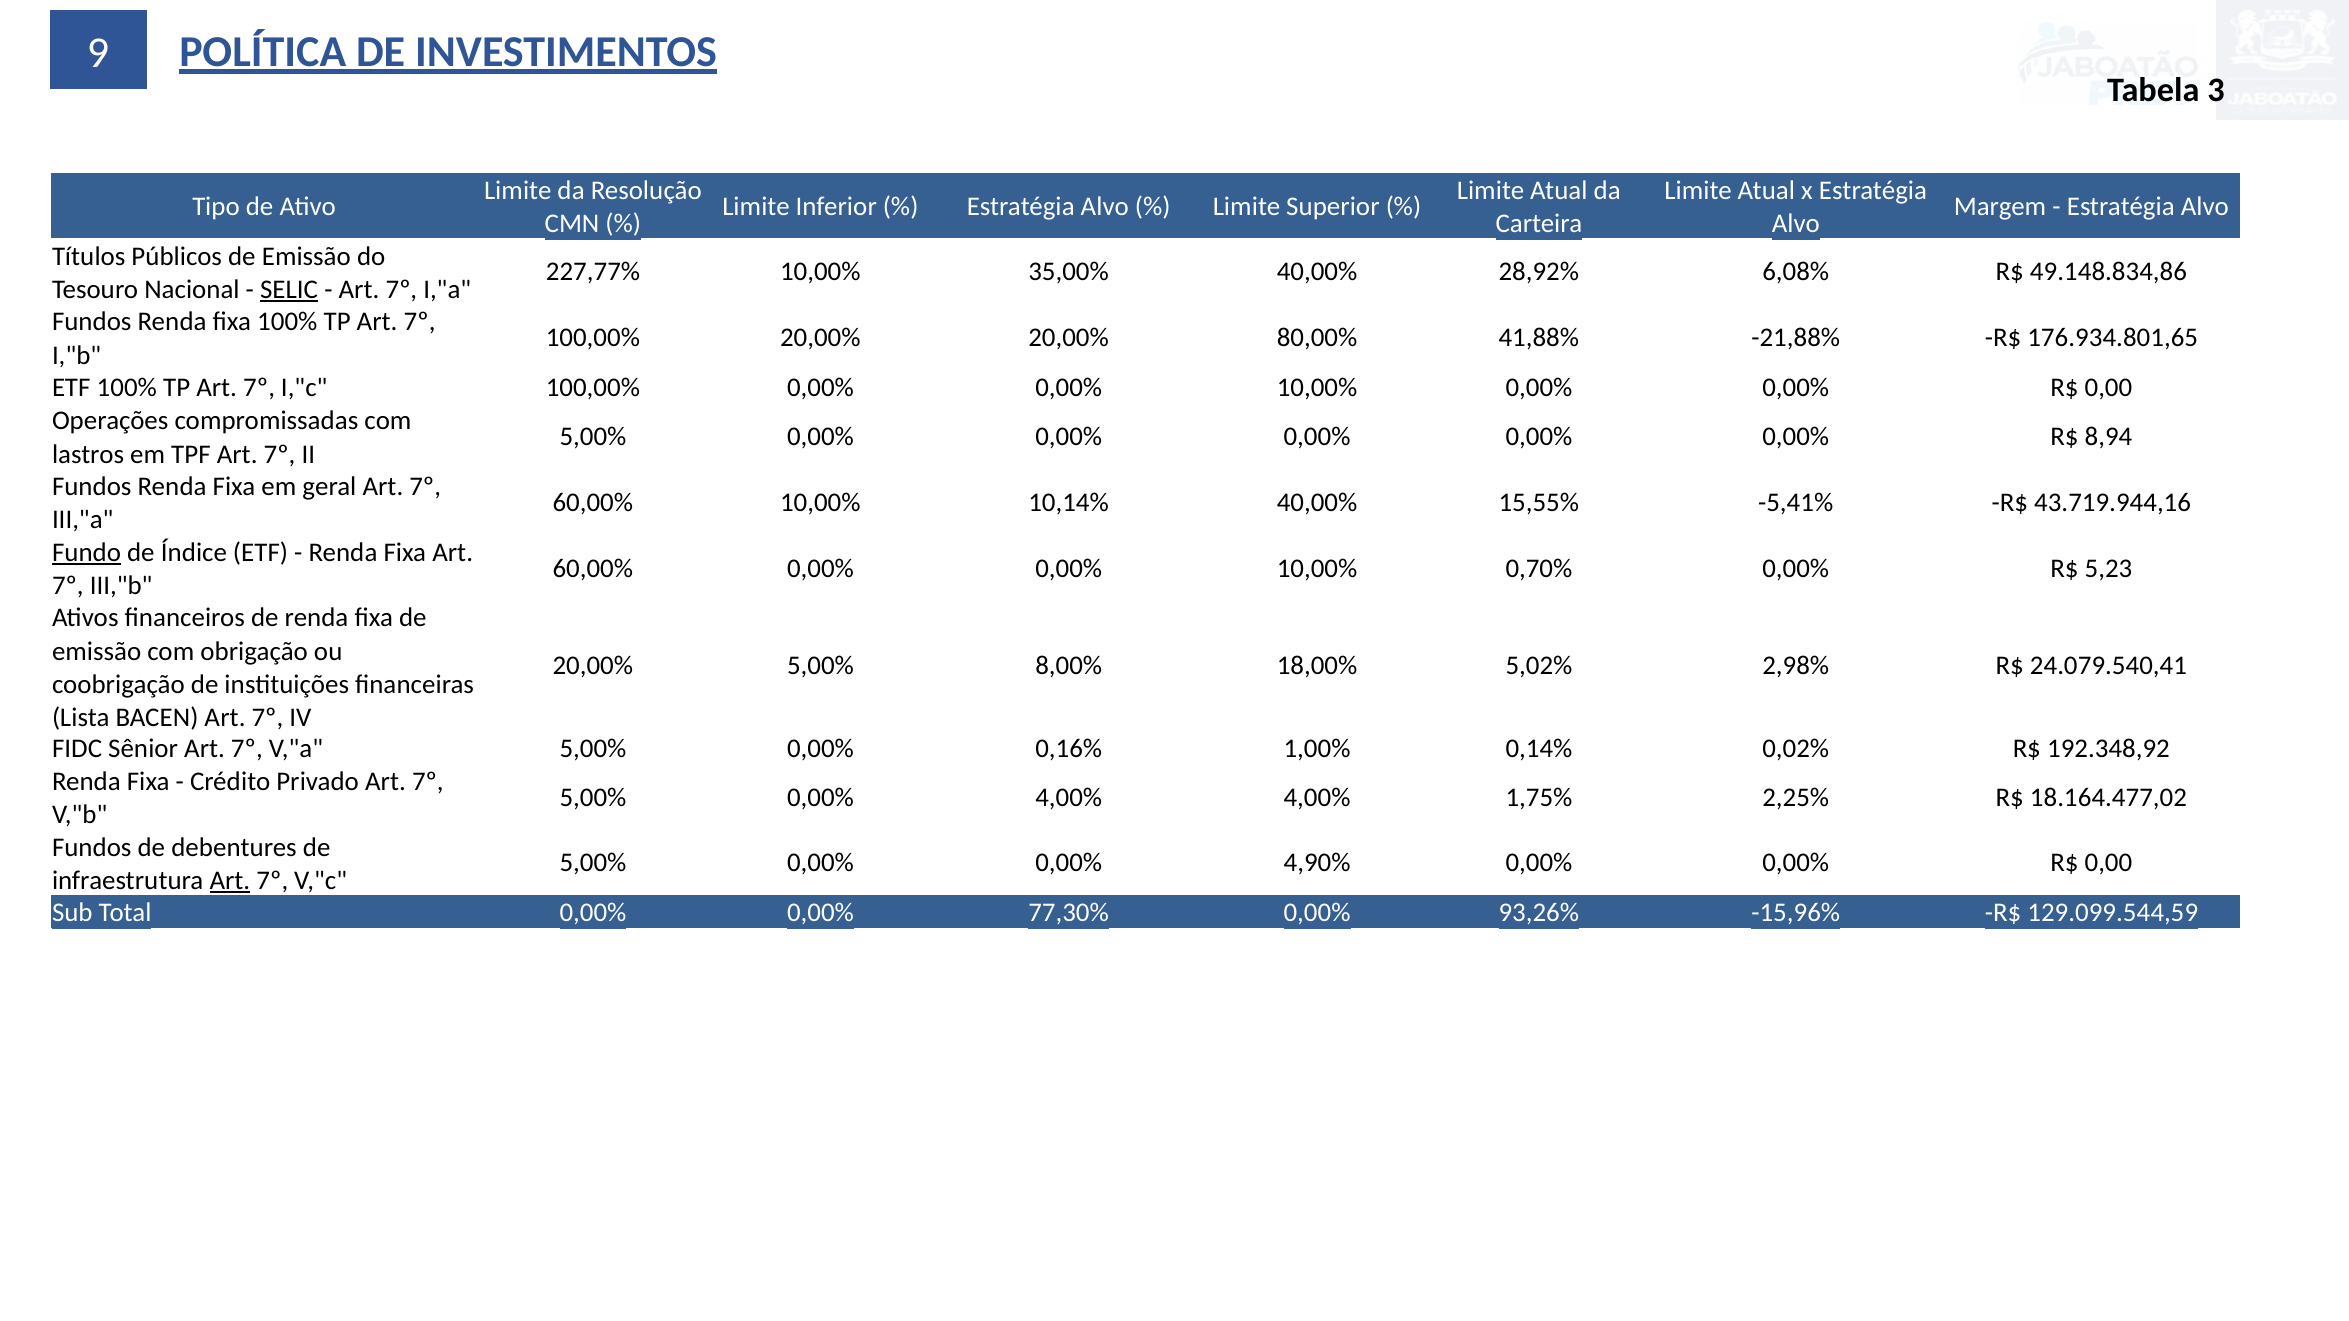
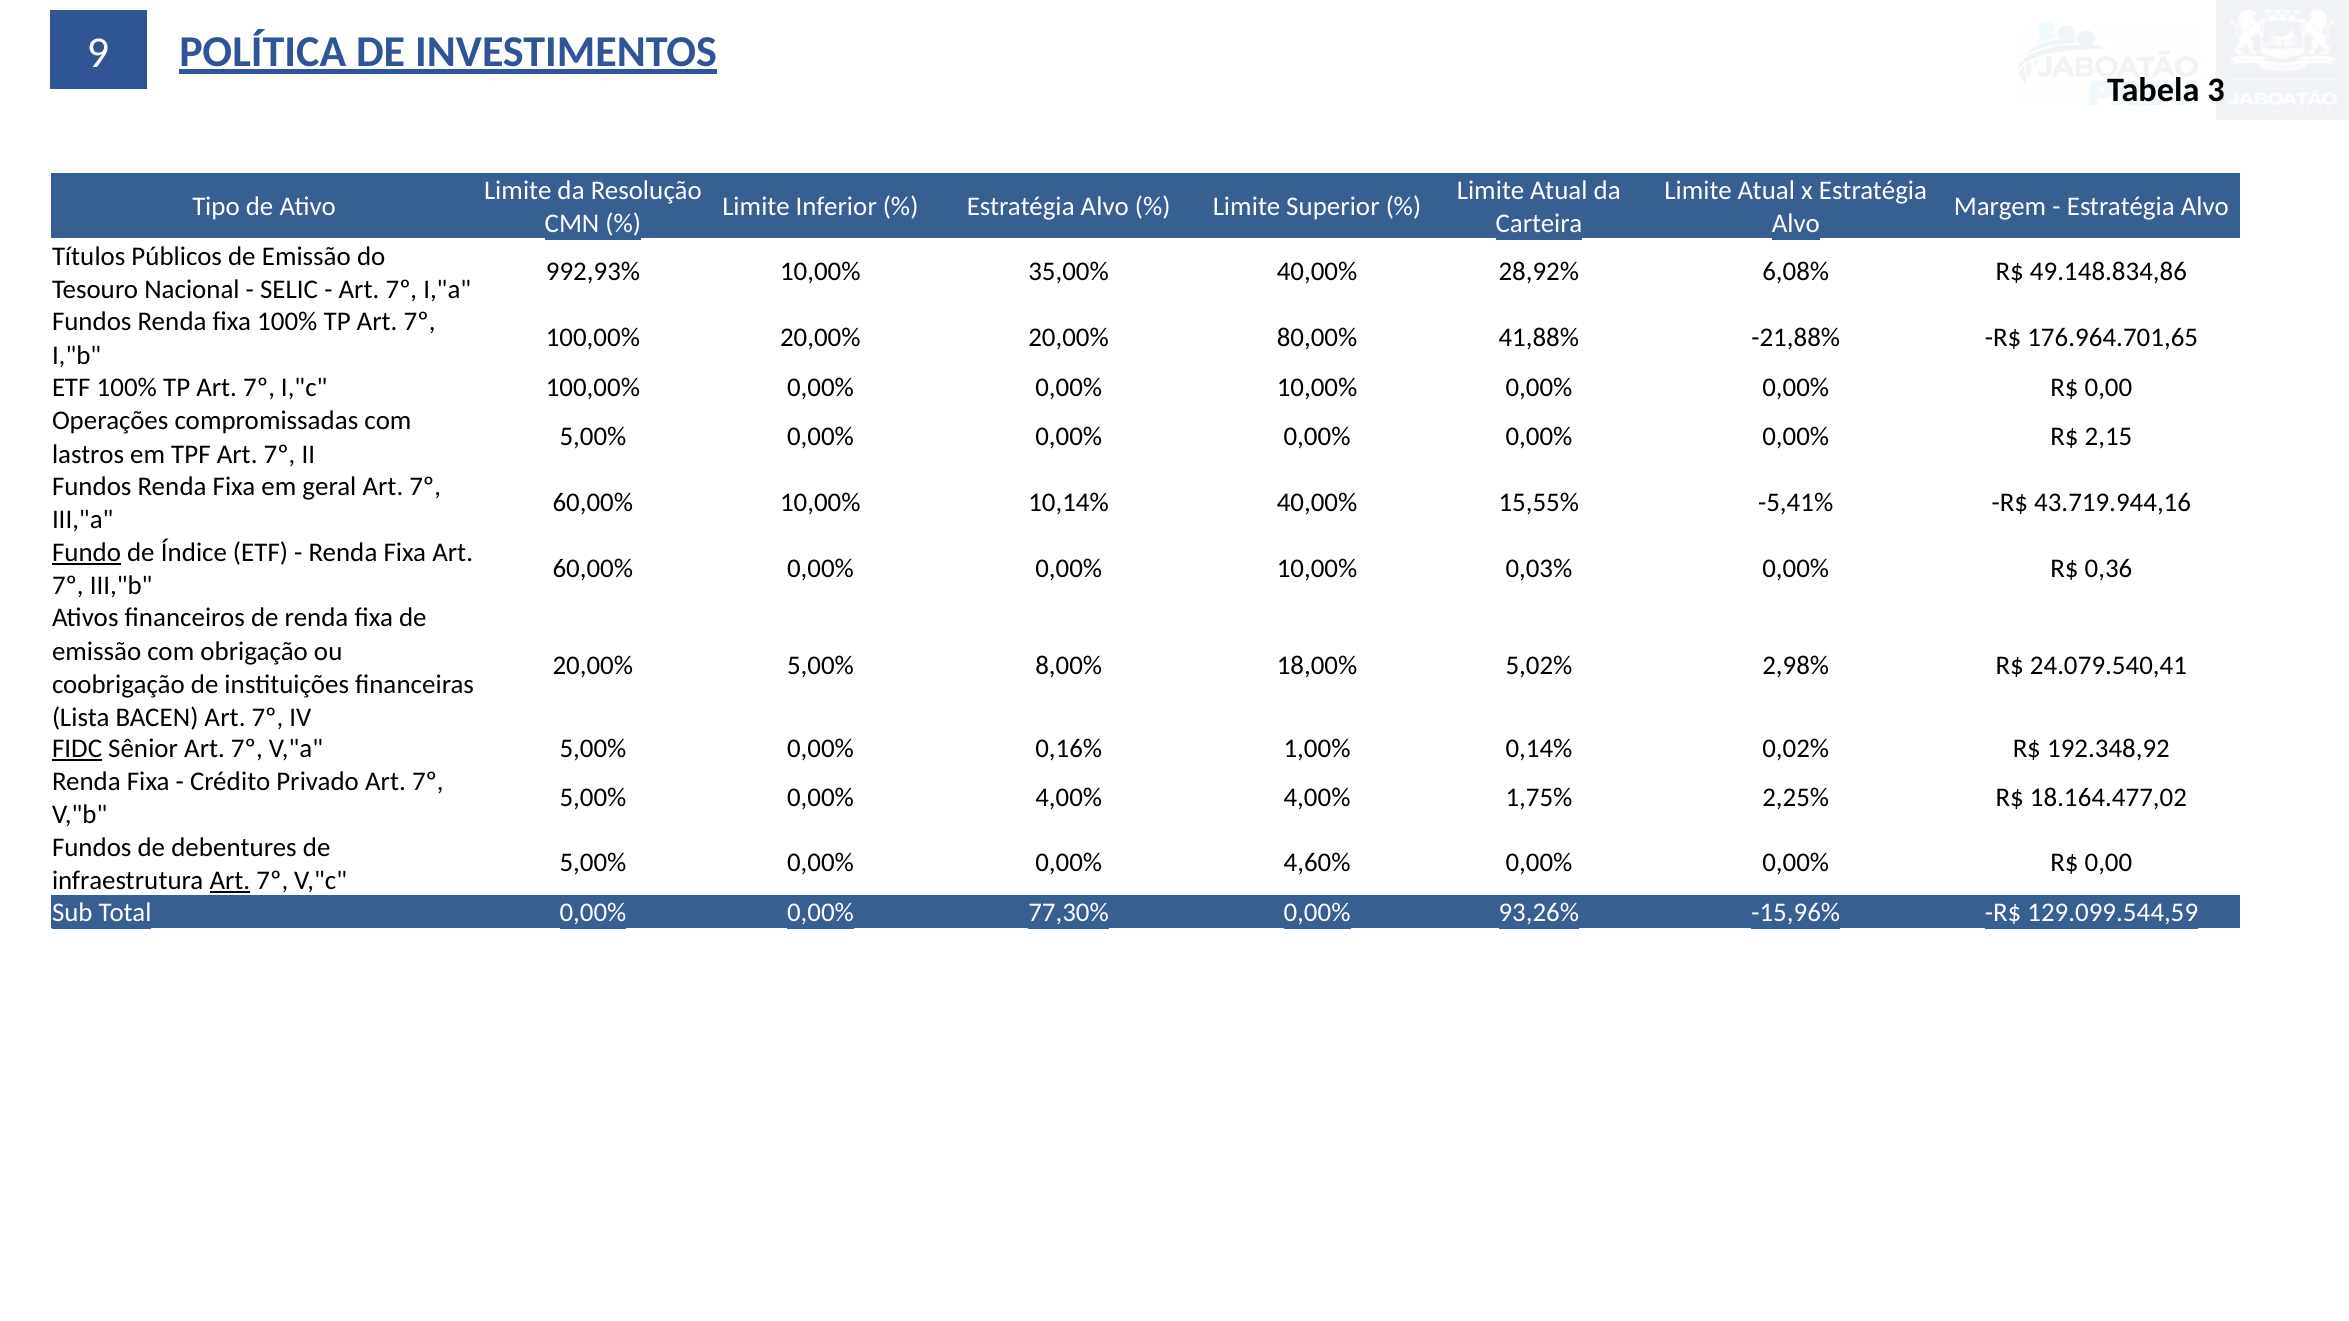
227,77%: 227,77% -> 992,93% (593, 272)
SELIC underline: present -> none (289, 290)
176.934.801,65: 176.934.801,65 -> 176.964.701,65 (2113, 338)
8,94: 8,94 -> 2,15 (2108, 437)
0,70%: 0,70% -> 0,03% (1539, 568)
5,23: 5,23 -> 0,36 (2108, 568)
FIDC underline: none -> present (77, 748)
4,90%: 4,90% -> 4,60% (1317, 863)
